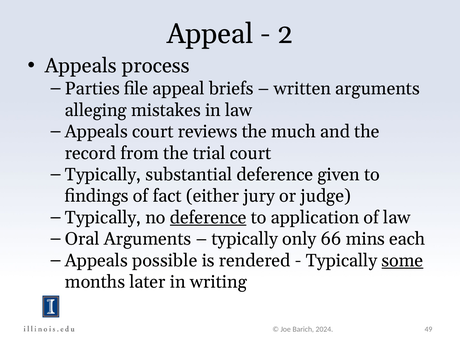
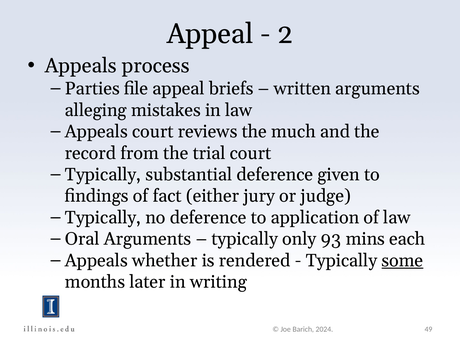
deference underline: present -> none (208, 218)
66: 66 -> 93 (331, 239)
possible: possible -> whether (165, 260)
